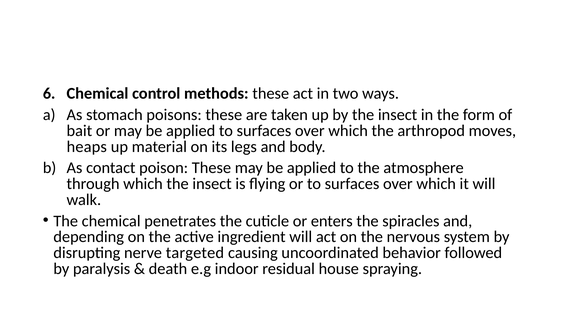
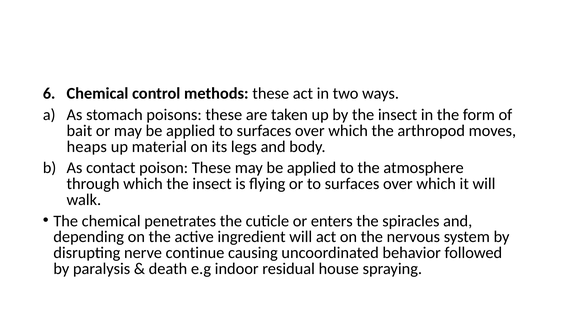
targeted: targeted -> continue (195, 253)
